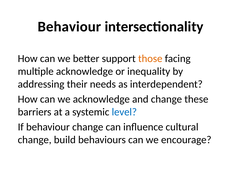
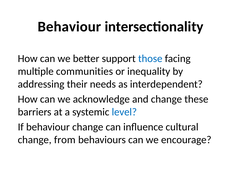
those colour: orange -> blue (150, 59)
multiple acknowledge: acknowledge -> communities (85, 71)
build: build -> from (65, 140)
